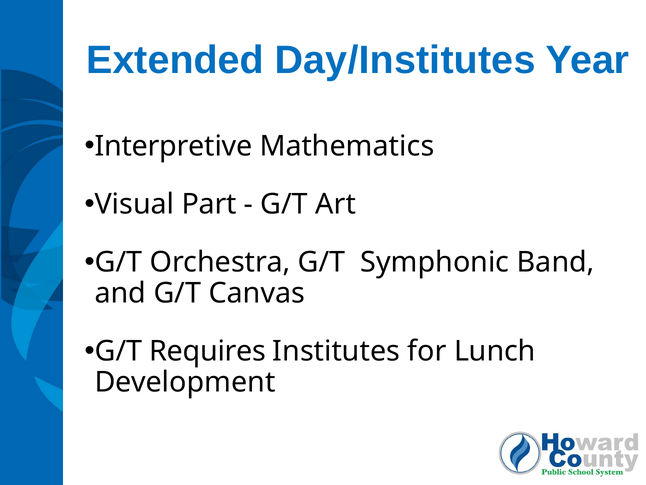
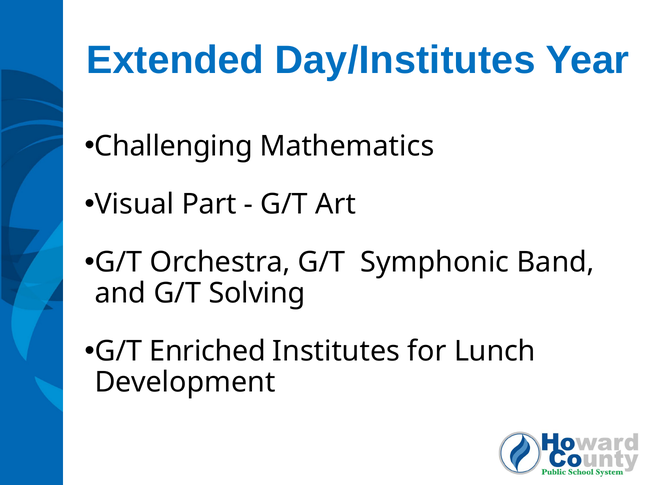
Interpretive: Interpretive -> Challenging (174, 146)
Canvas: Canvas -> Solving (257, 293)
Requires: Requires -> Enriched (208, 351)
